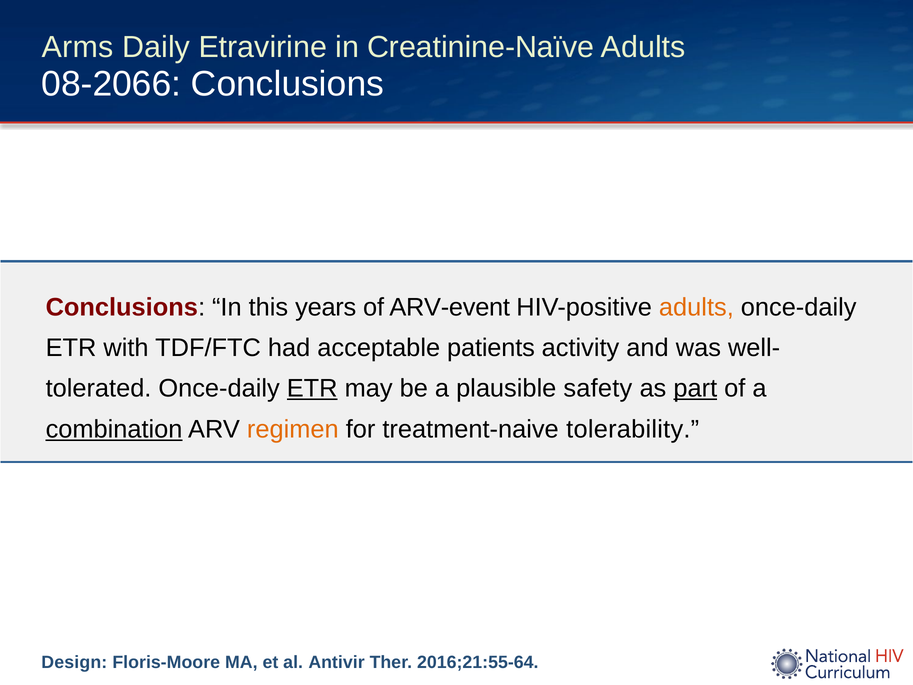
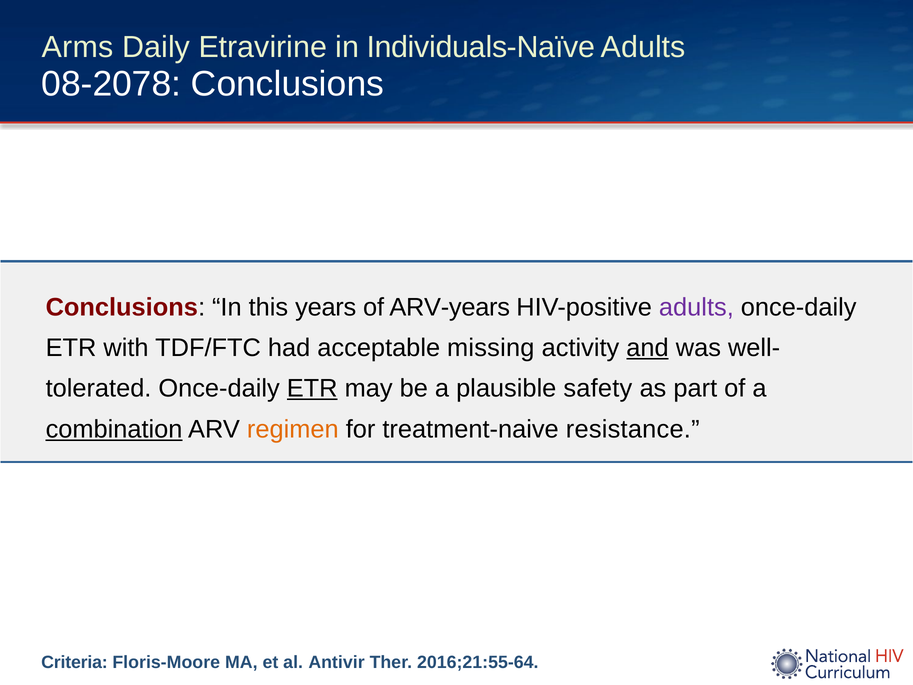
Creatinine-Naïve: Creatinine-Naïve -> Individuals-Naïve (481, 47)
08-2066: 08-2066 -> 08-2078 (111, 84)
ARV-event: ARV-event -> ARV-years (450, 307)
adults colour: orange -> purple (696, 307)
patients: patients -> missing (491, 348)
and underline: none -> present (648, 348)
part underline: present -> none (695, 388)
tolerability: tolerability -> resistance (633, 429)
Design: Design -> Criteria (74, 662)
